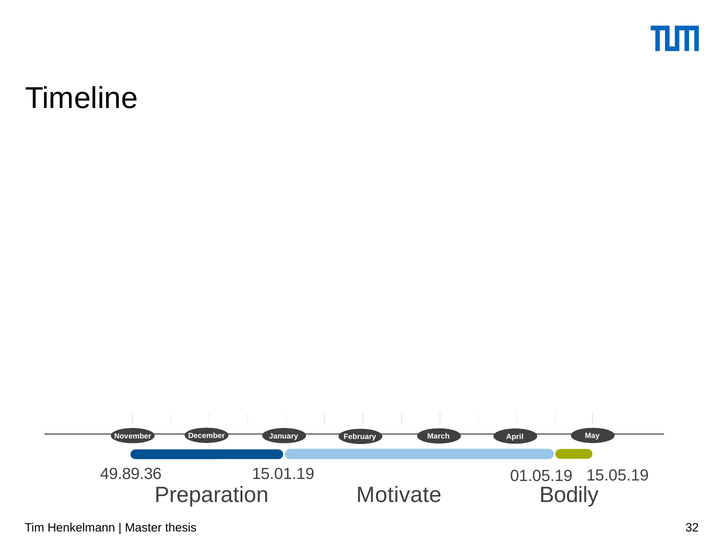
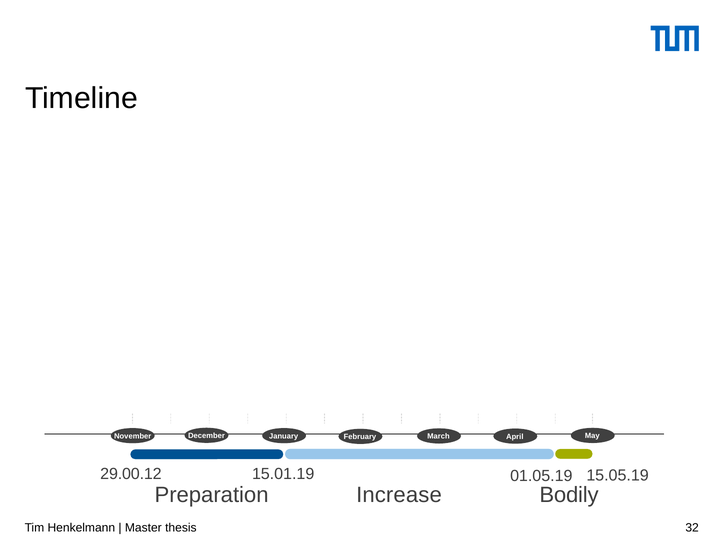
49.89.36: 49.89.36 -> 29.00.12 (131, 474)
Motivate: Motivate -> Increase (399, 495)
